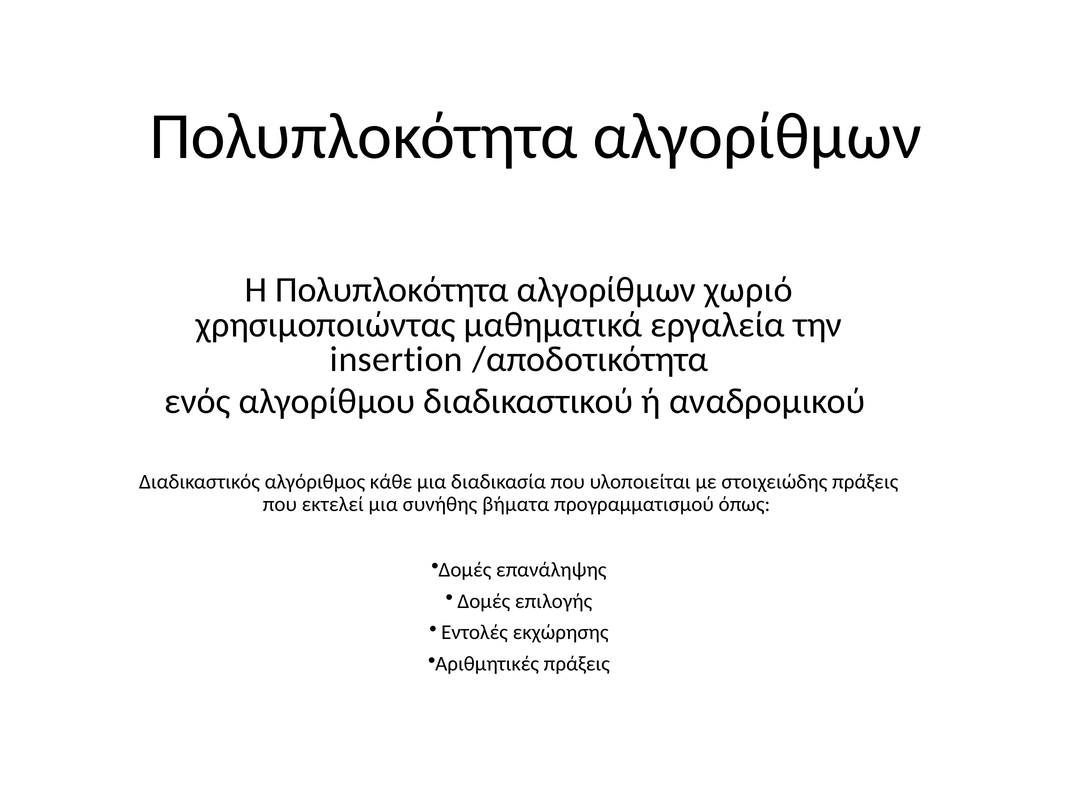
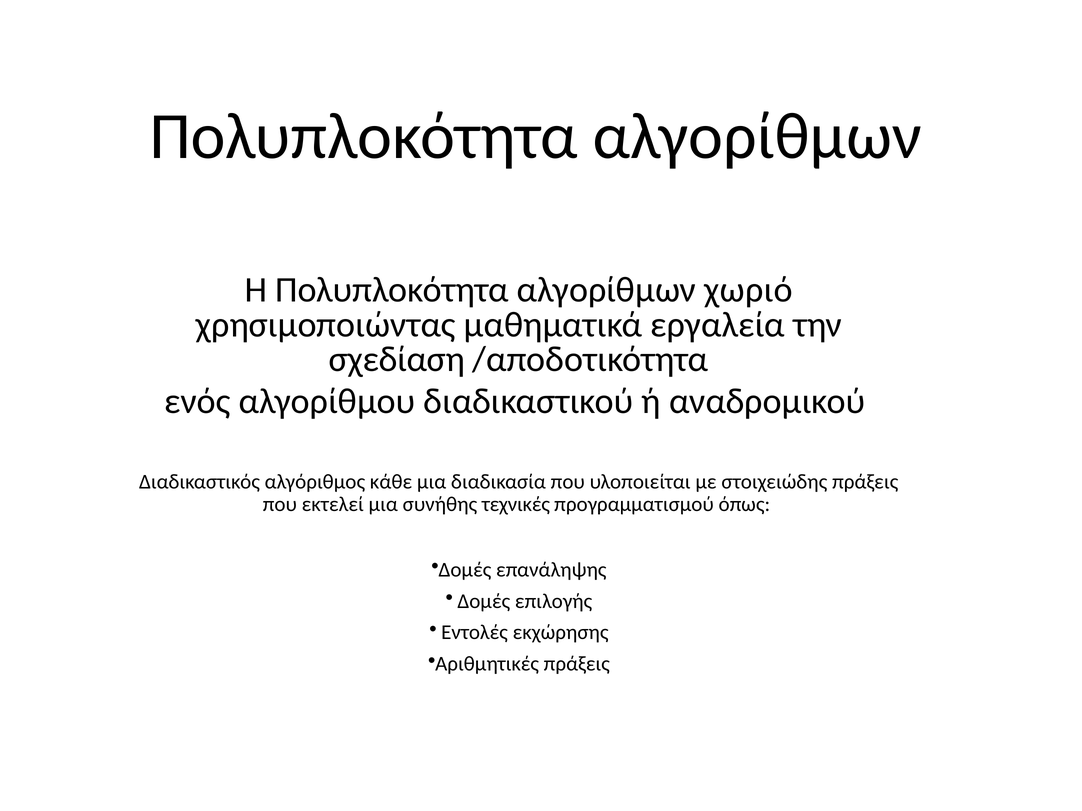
insertion: insertion -> σχεδίαση (397, 359)
βήματα: βήματα -> τεχνικές (516, 505)
